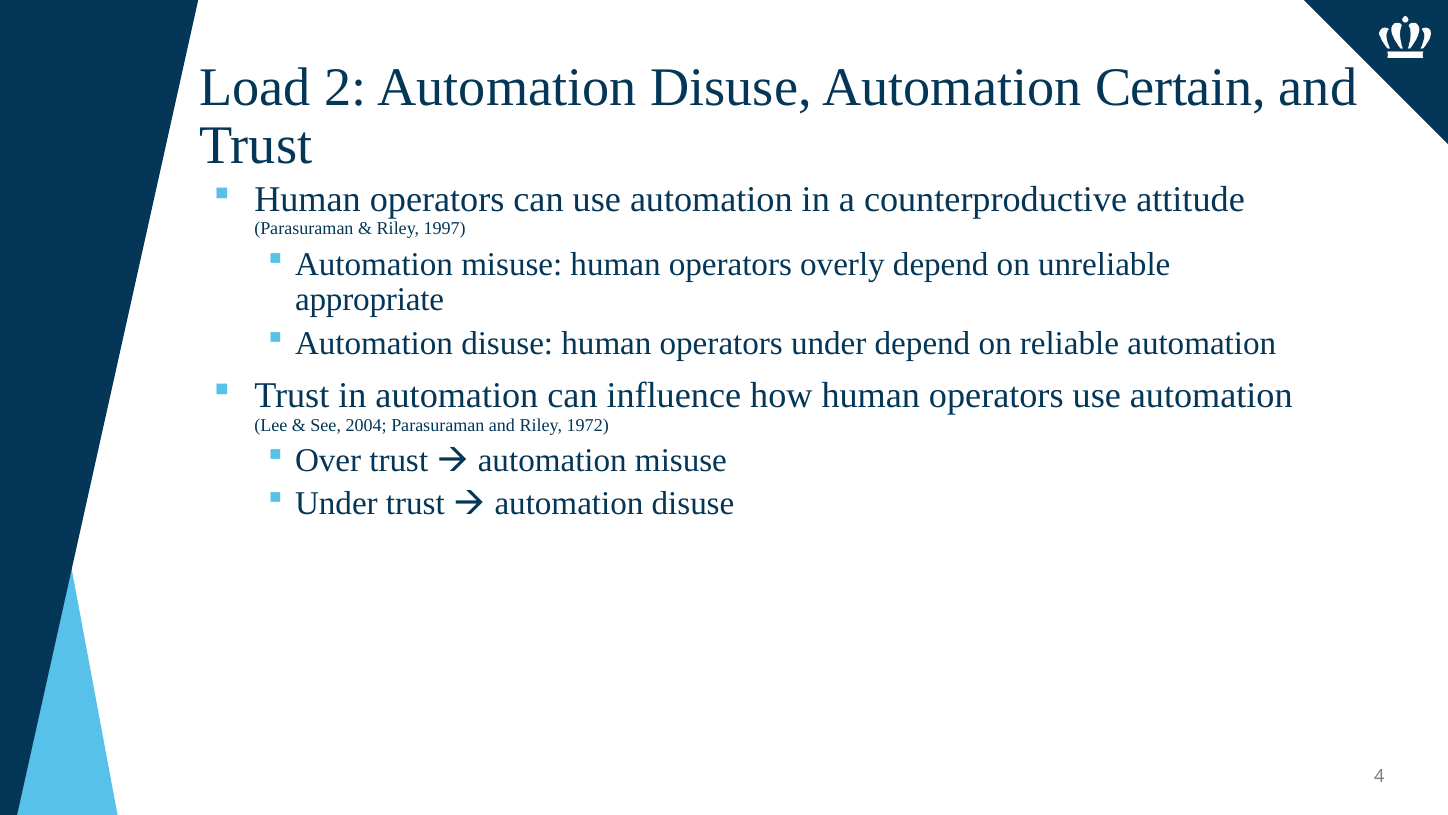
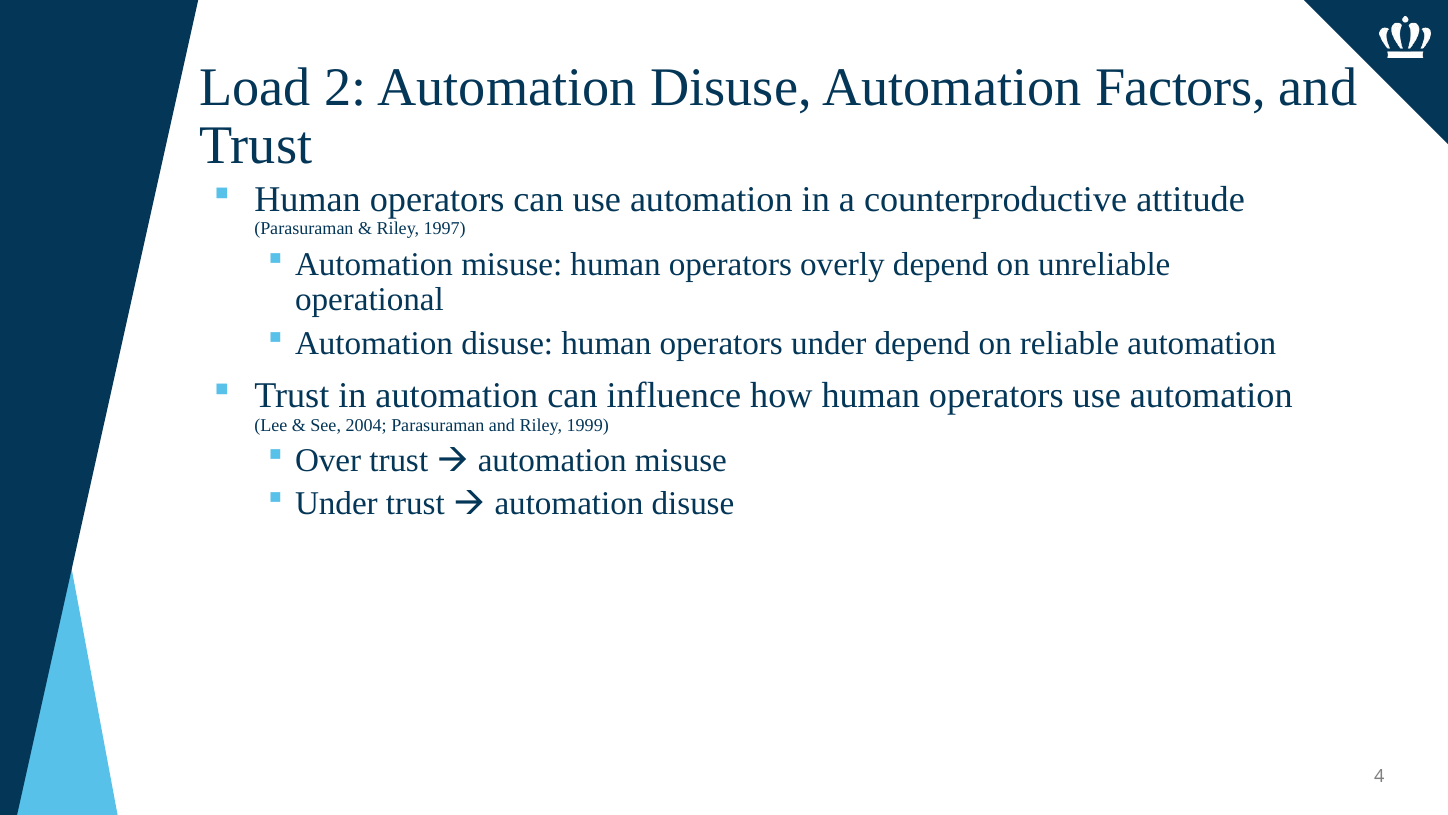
Certain: Certain -> Factors (1180, 87)
appropriate: appropriate -> operational (369, 300)
1972: 1972 -> 1999 (588, 425)
